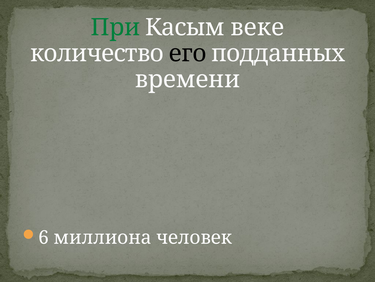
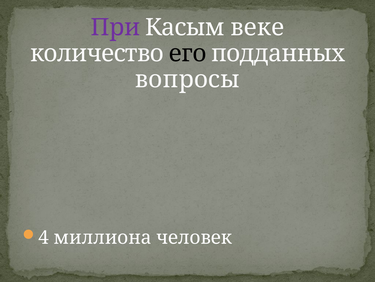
При colour: green -> purple (116, 27)
времени: времени -> вопросы (187, 79)
6: 6 -> 4 (44, 237)
